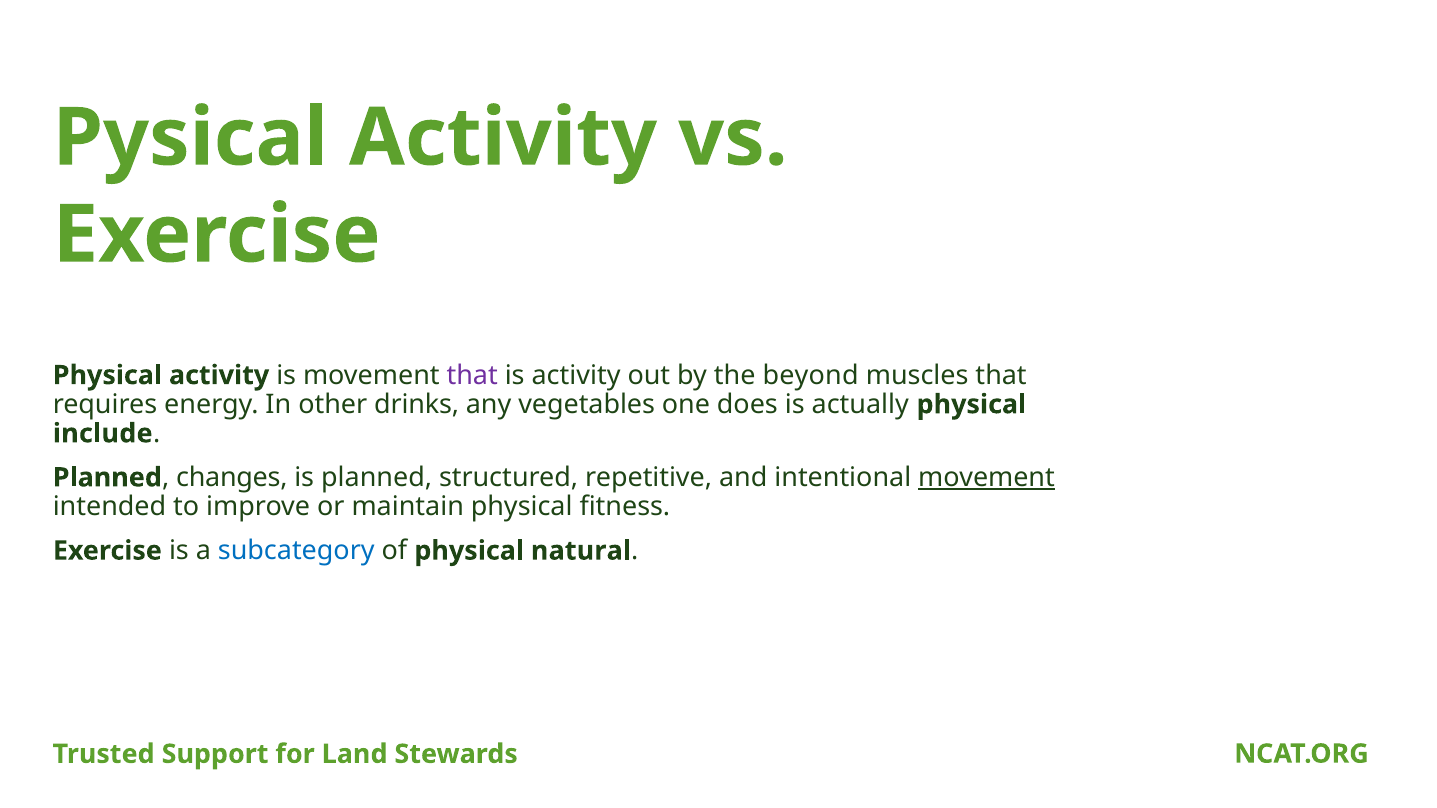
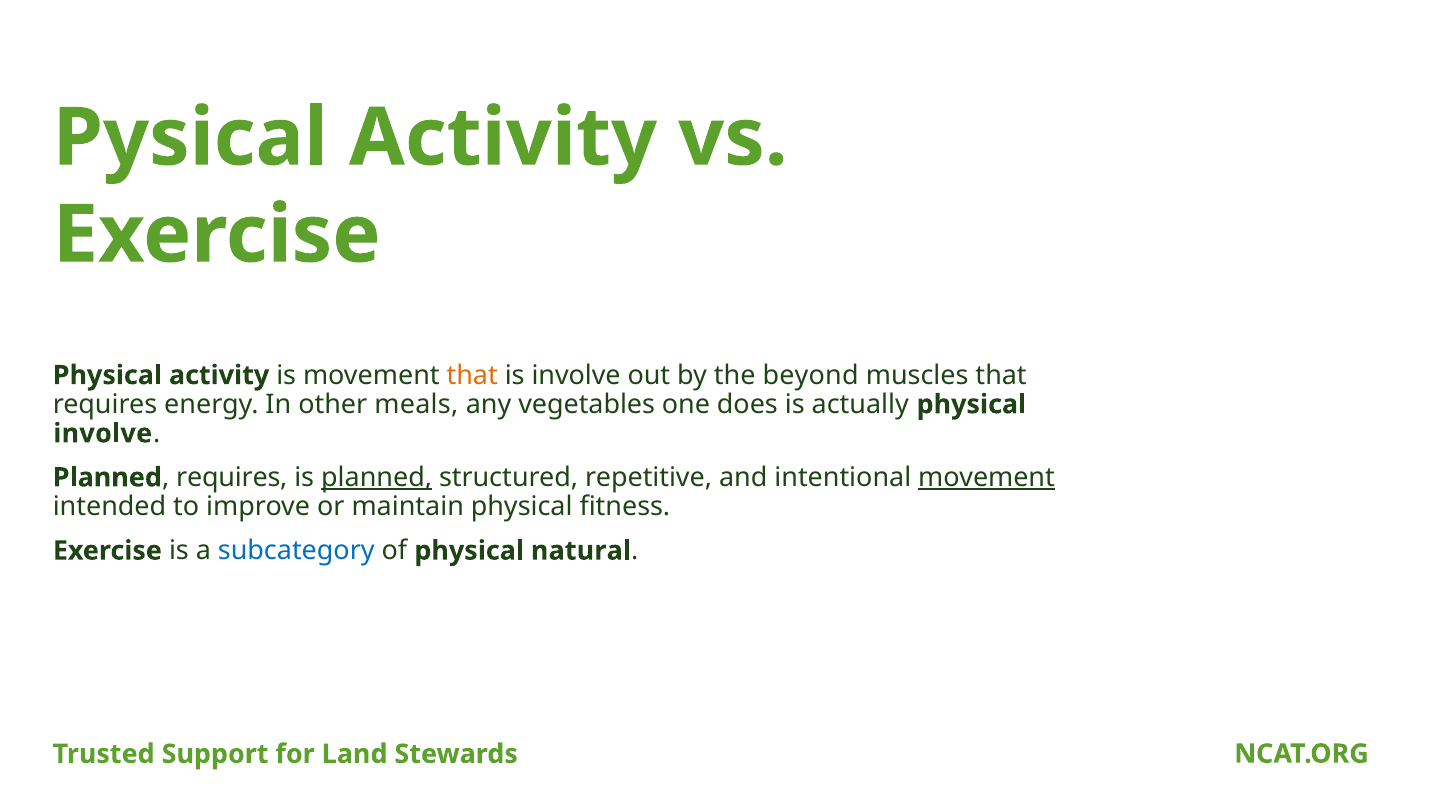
that colour: purple -> orange (472, 375)
is activity: activity -> involve (576, 375)
drinks: drinks -> meals (416, 405)
include: include -> involve (103, 434)
changes: changes -> requires (232, 478)
planned underline: none -> present (377, 478)
